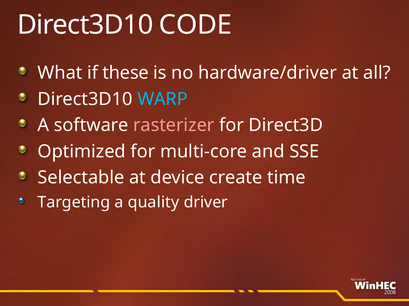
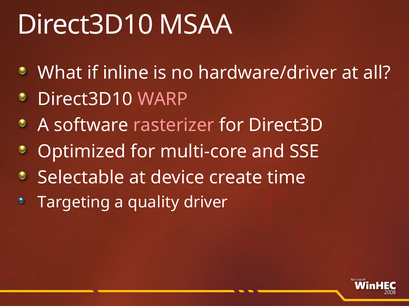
CODE: CODE -> MSAA (196, 25)
these: these -> inline (126, 73)
WARP colour: light blue -> pink (163, 99)
